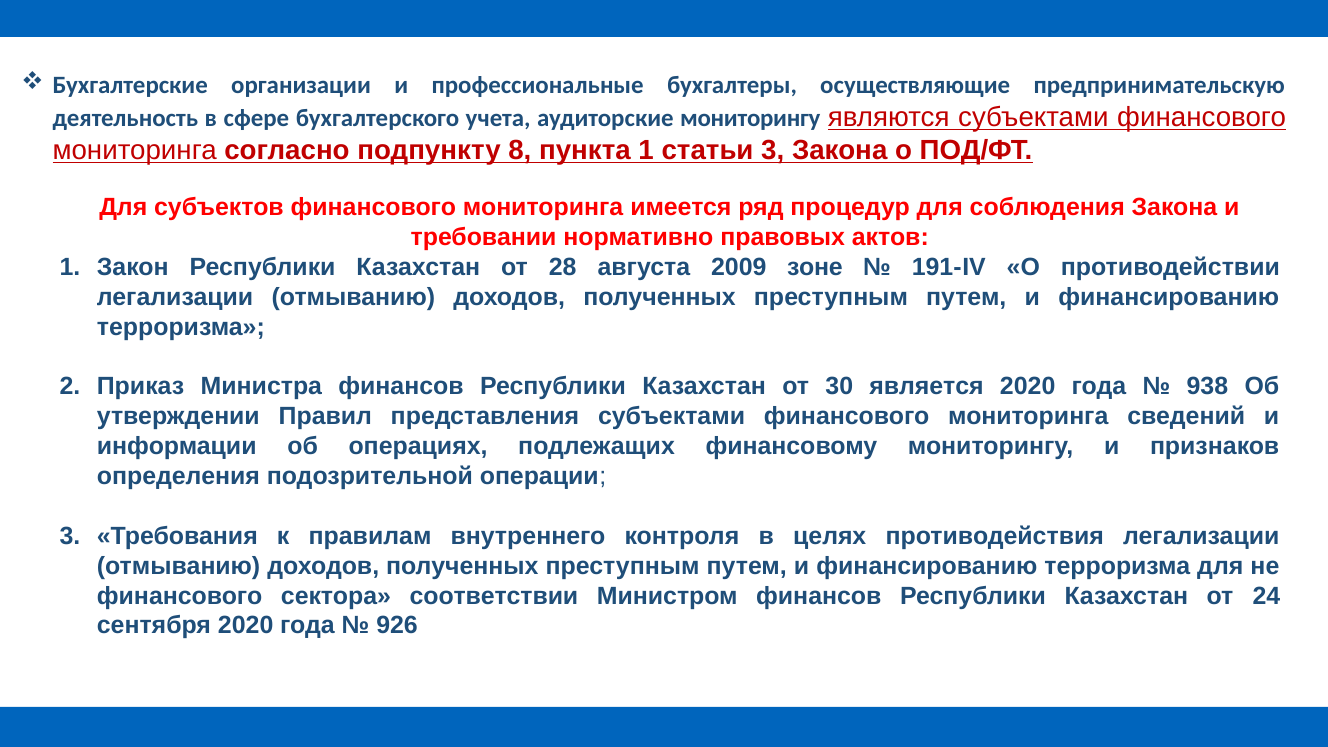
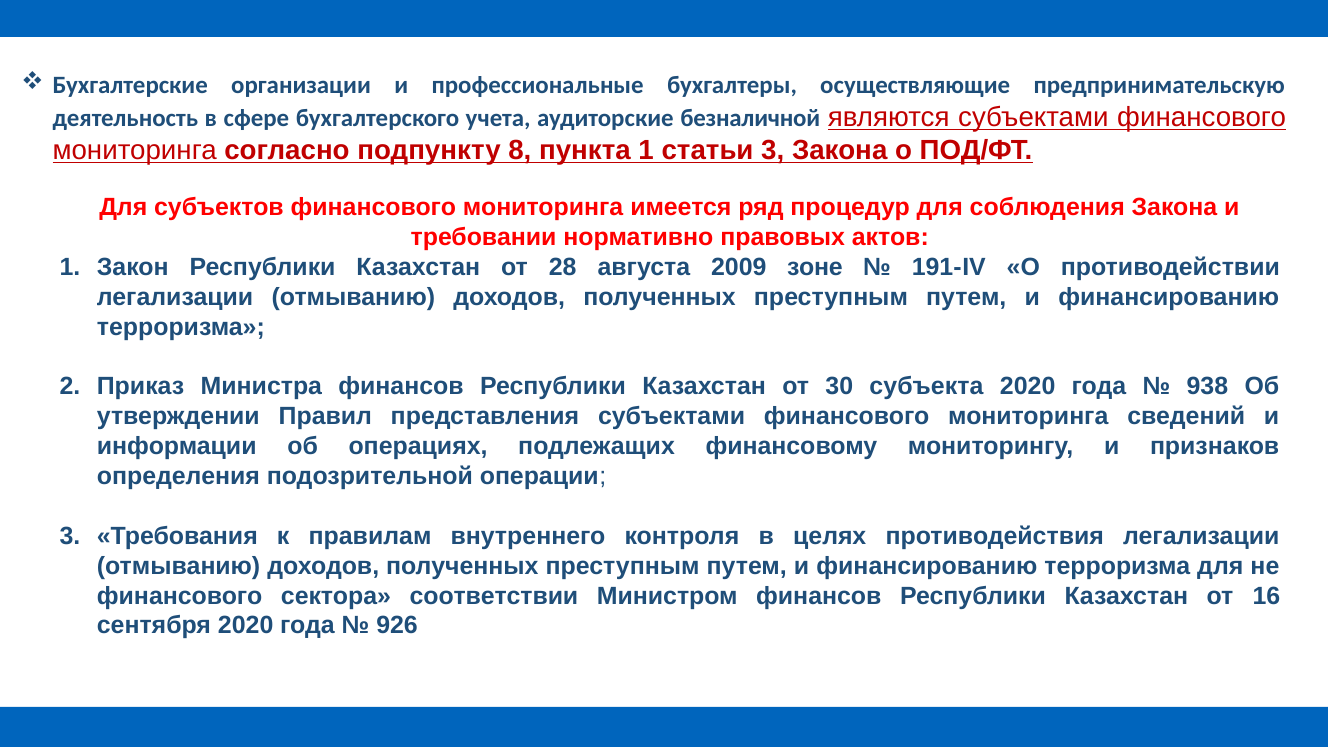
аудиторские мониторингу: мониторингу -> безналичной (750, 118)
является: является -> субъекта (926, 387)
24: 24 -> 16 (1266, 596)
